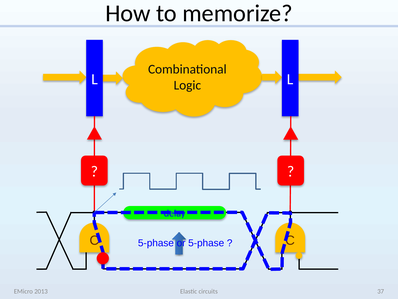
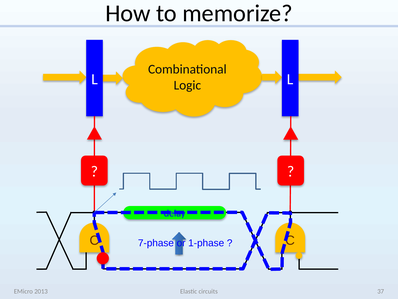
5-phase: 5-phase -> 7-phase (156, 243)
or 5-phase: 5-phase -> 1-phase (206, 243)
